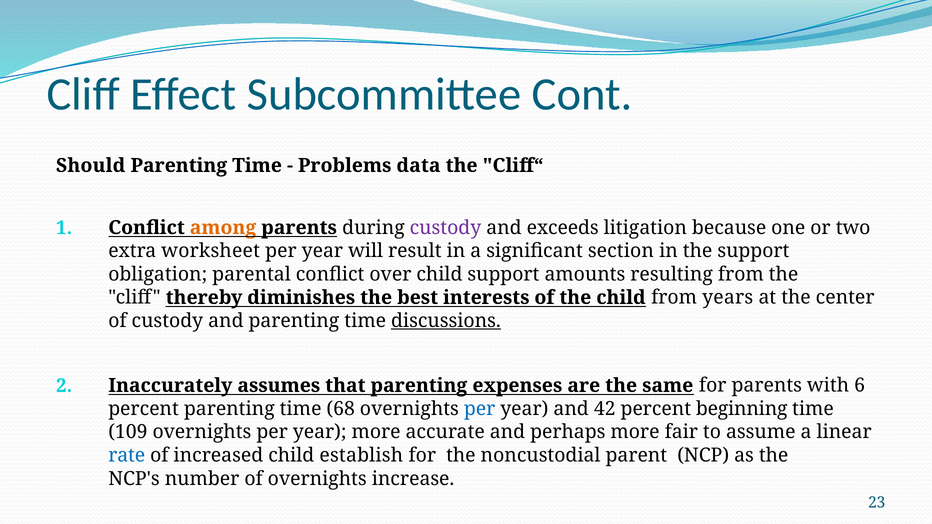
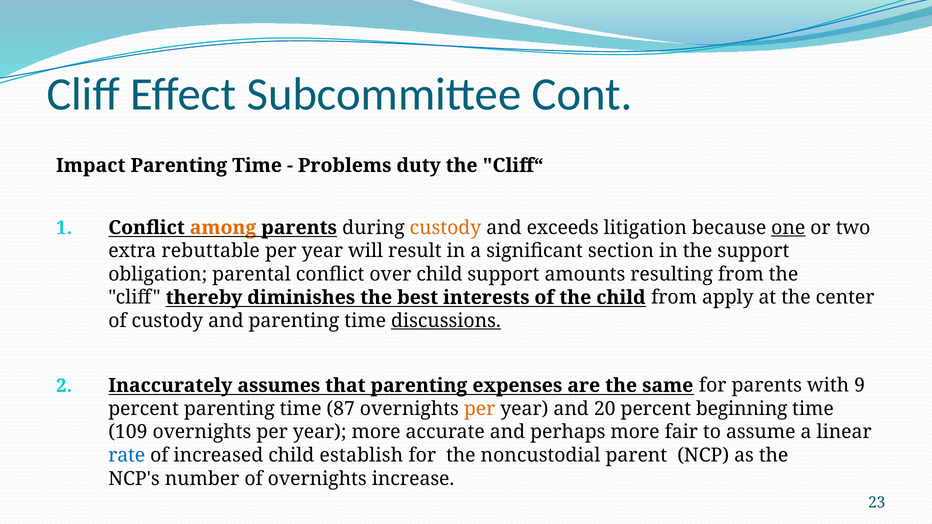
Should: Should -> Impact (91, 166)
data: data -> duty (419, 166)
custody colour: purple -> orange (445, 228)
one underline: none -> present (788, 228)
worksheet: worksheet -> rebuttable (211, 251)
years: years -> apply (728, 298)
6: 6 -> 9 (860, 386)
68: 68 -> 87 (341, 409)
per colour: blue -> orange (480, 409)
42: 42 -> 20 (605, 409)
